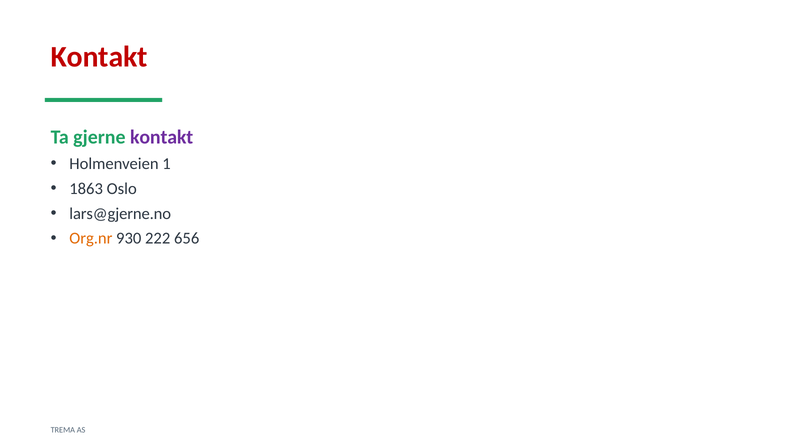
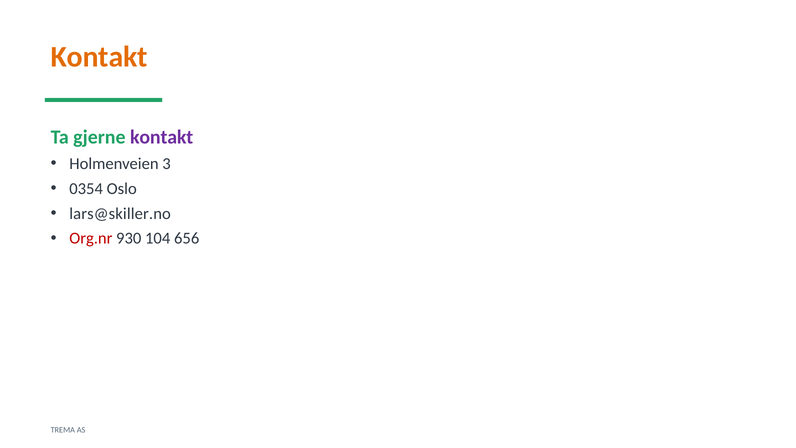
Kontakt colour: red -> orange (99, 57)
1: 1 -> 3 (167, 164)
1863: 1863 -> 0354 (86, 189)
lars@gjerne.no: lars@gjerne.no -> lars@skiller.no (120, 213)
Org.nr colour: orange -> red (91, 238)
222: 222 -> 104 (158, 238)
